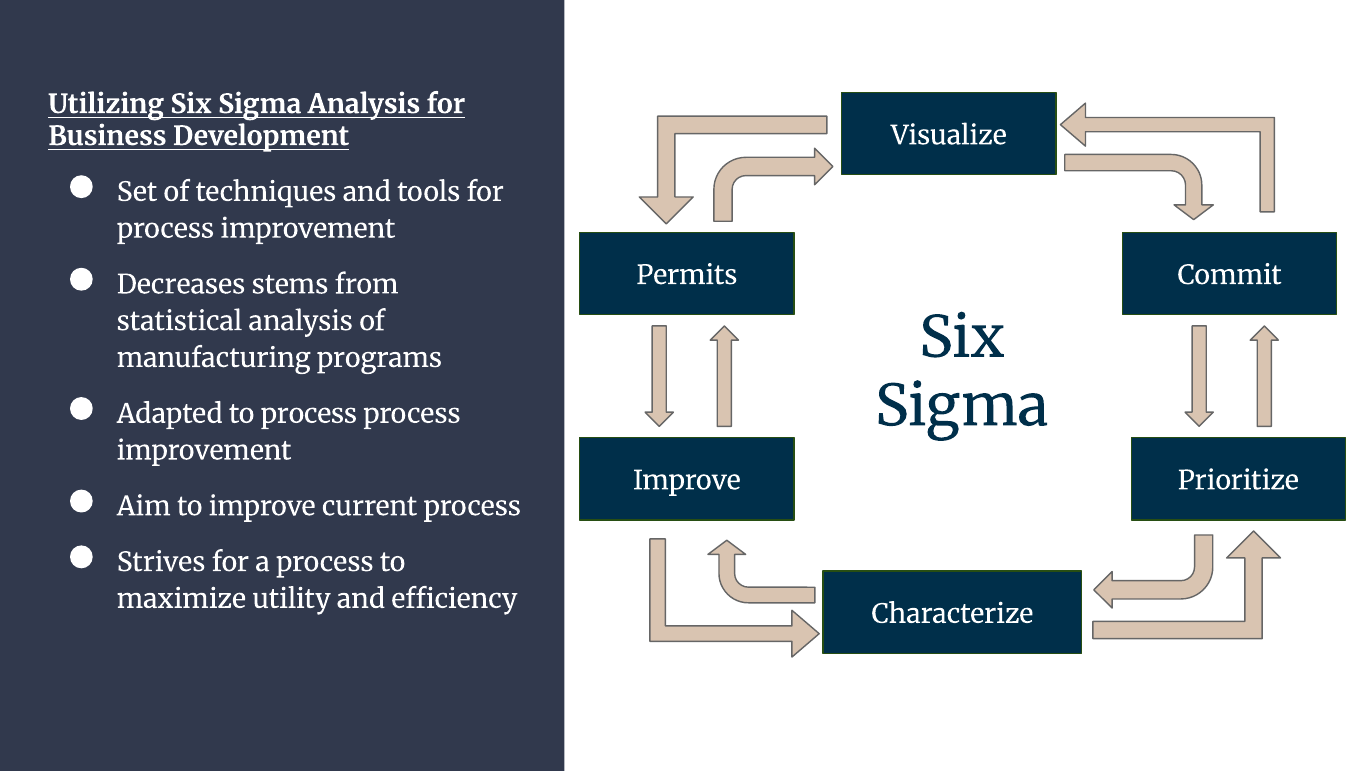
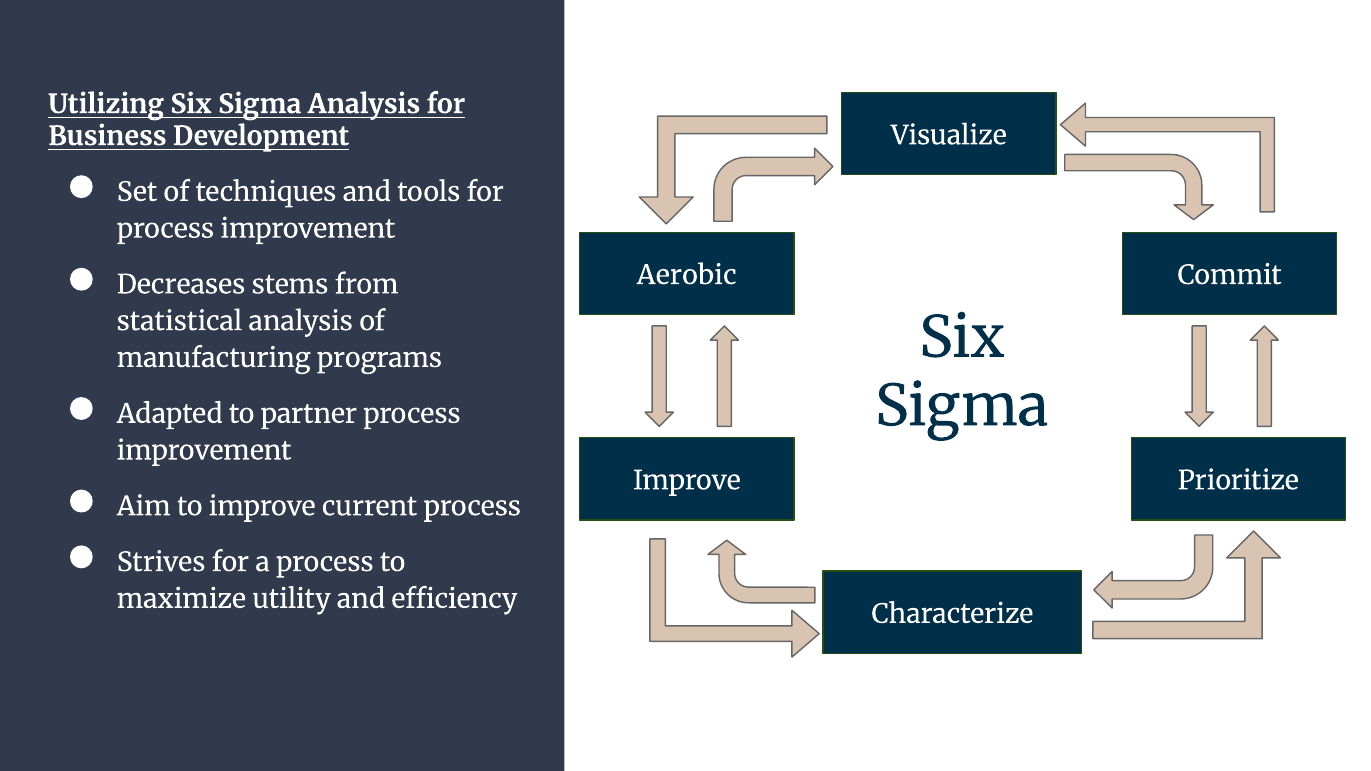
Permits: Permits -> Aerobic (687, 275)
to process: process -> partner (309, 414)
